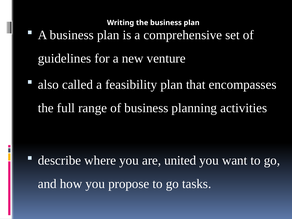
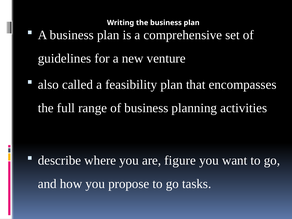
united: united -> figure (180, 160)
